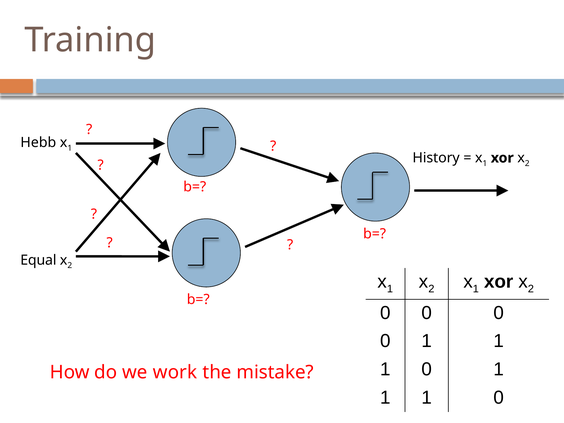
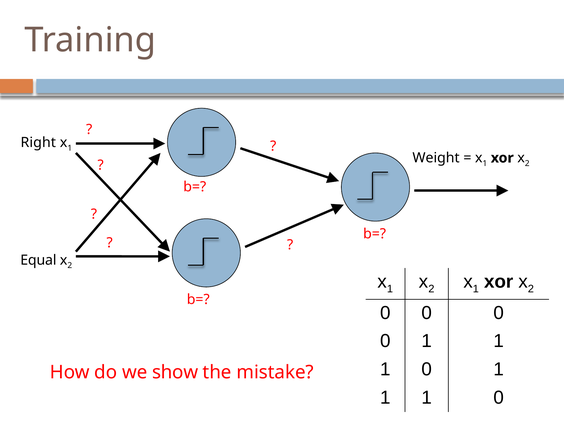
Hebb: Hebb -> Right (38, 143)
History: History -> Weight (436, 158)
work: work -> show (175, 372)
